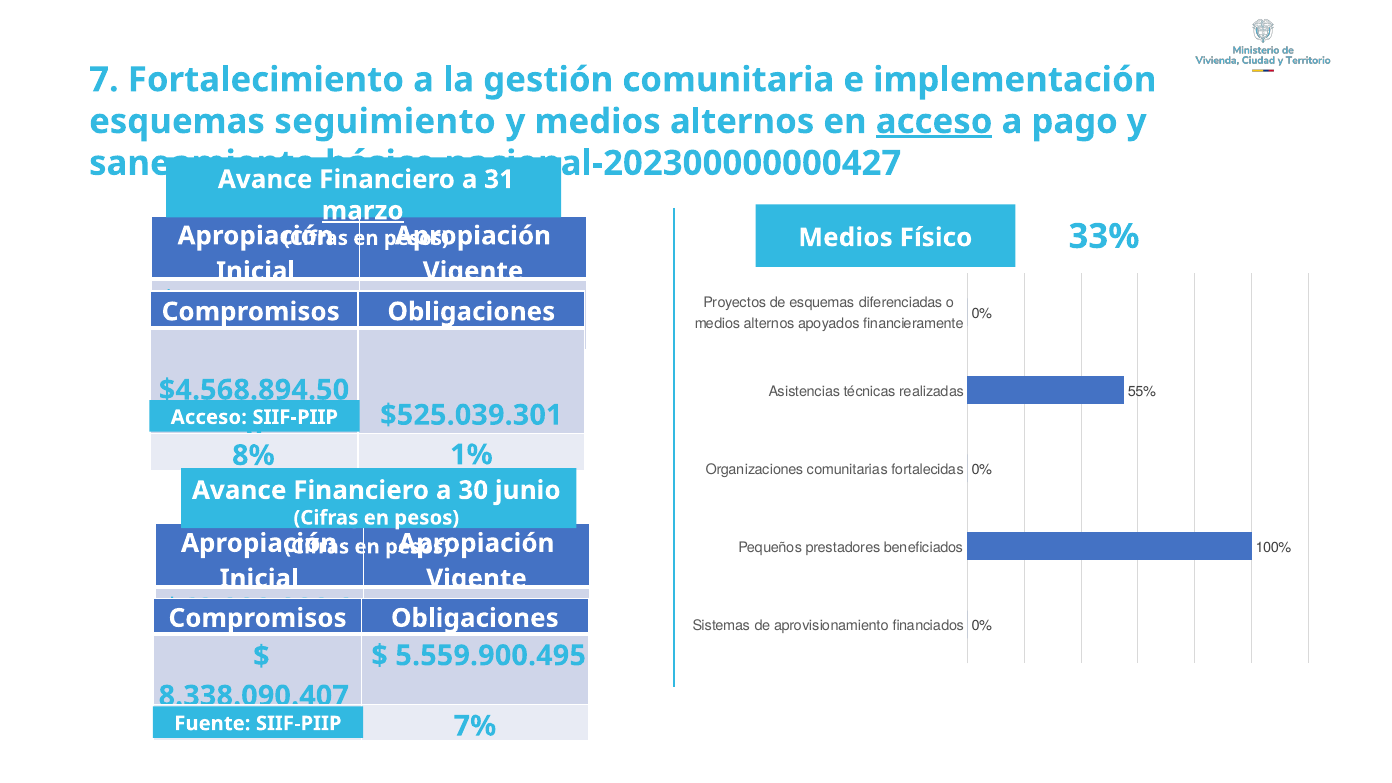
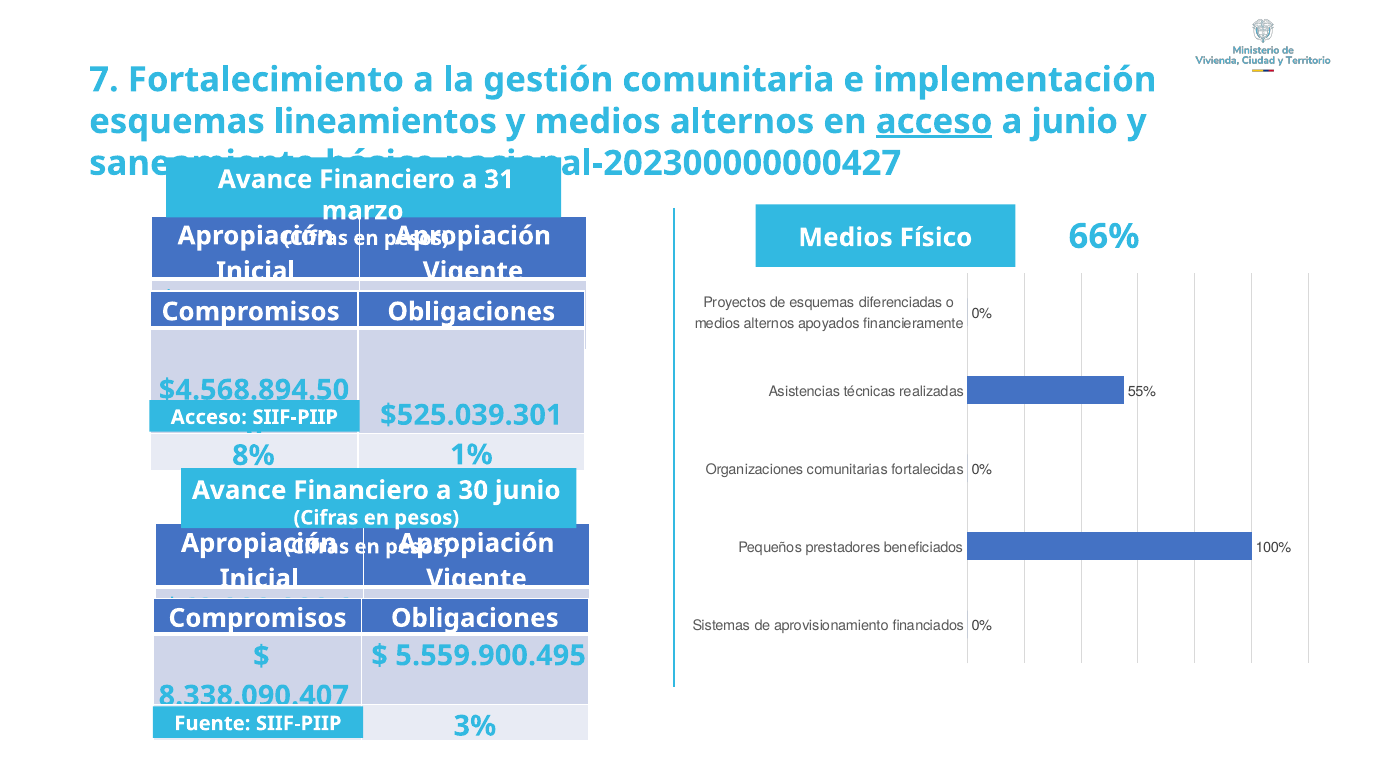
seguimiento: seguimiento -> lineamientos (385, 122)
a pago: pago -> junio (1075, 122)
marzo underline: present -> none (363, 211)
33%: 33% -> 66% (1104, 236)
7%: 7% -> 3% (475, 726)
